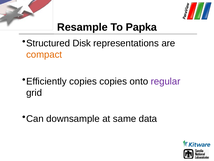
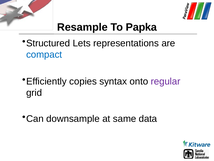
Disk: Disk -> Lets (82, 43)
compact colour: orange -> blue (44, 54)
copies copies: copies -> syntax (113, 81)
